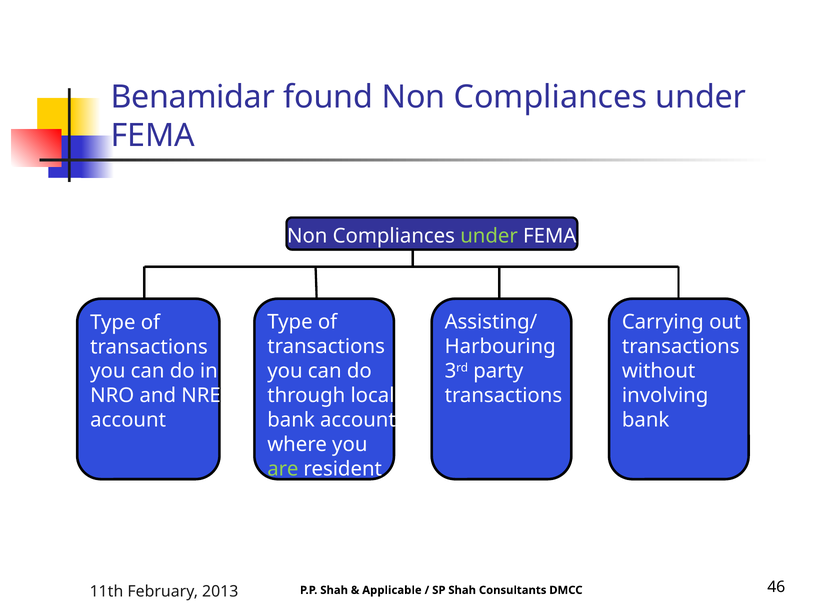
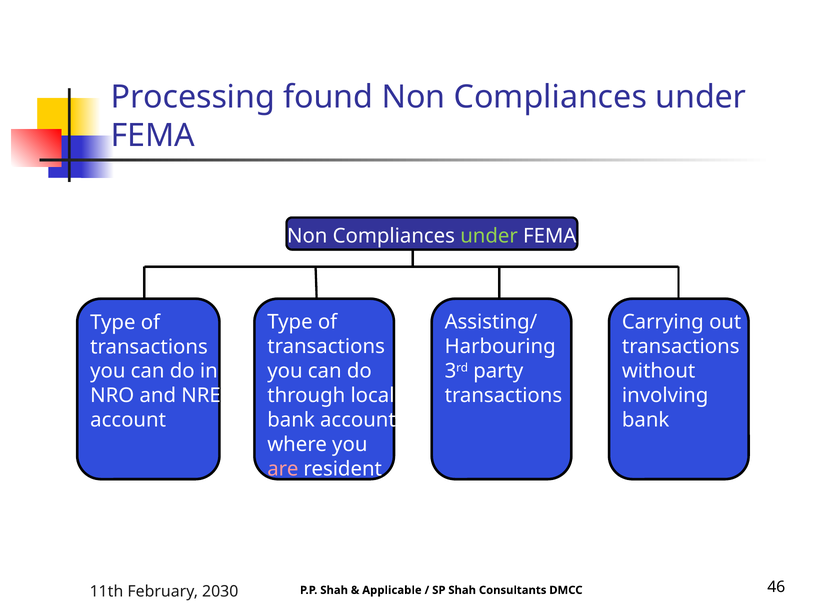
Benamidar: Benamidar -> Processing (193, 97)
are colour: light green -> pink (283, 469)
2013: 2013 -> 2030 (220, 592)
